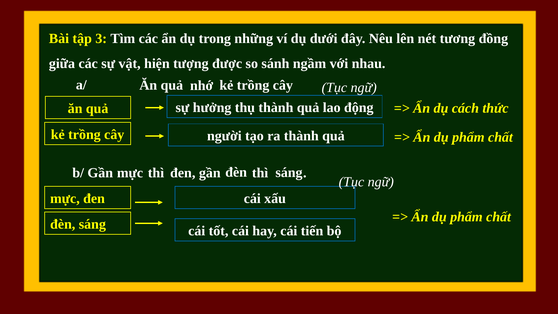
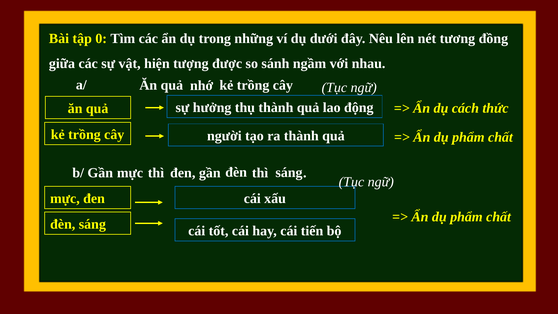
3: 3 -> 0 (101, 38)
